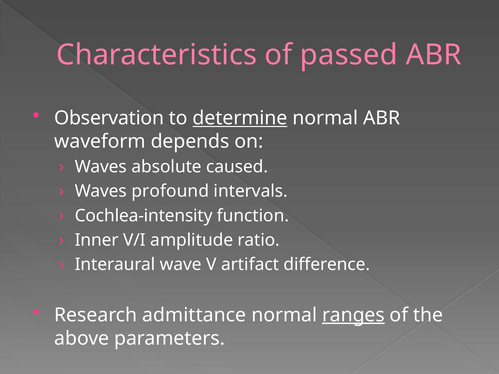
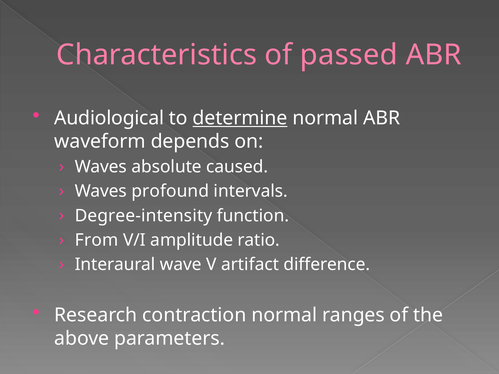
Observation: Observation -> Audiological (109, 118)
Cochlea-intensity: Cochlea-intensity -> Degree-intensity (144, 216)
Inner: Inner -> From (97, 240)
admittance: admittance -> contraction (194, 315)
ranges underline: present -> none (353, 315)
